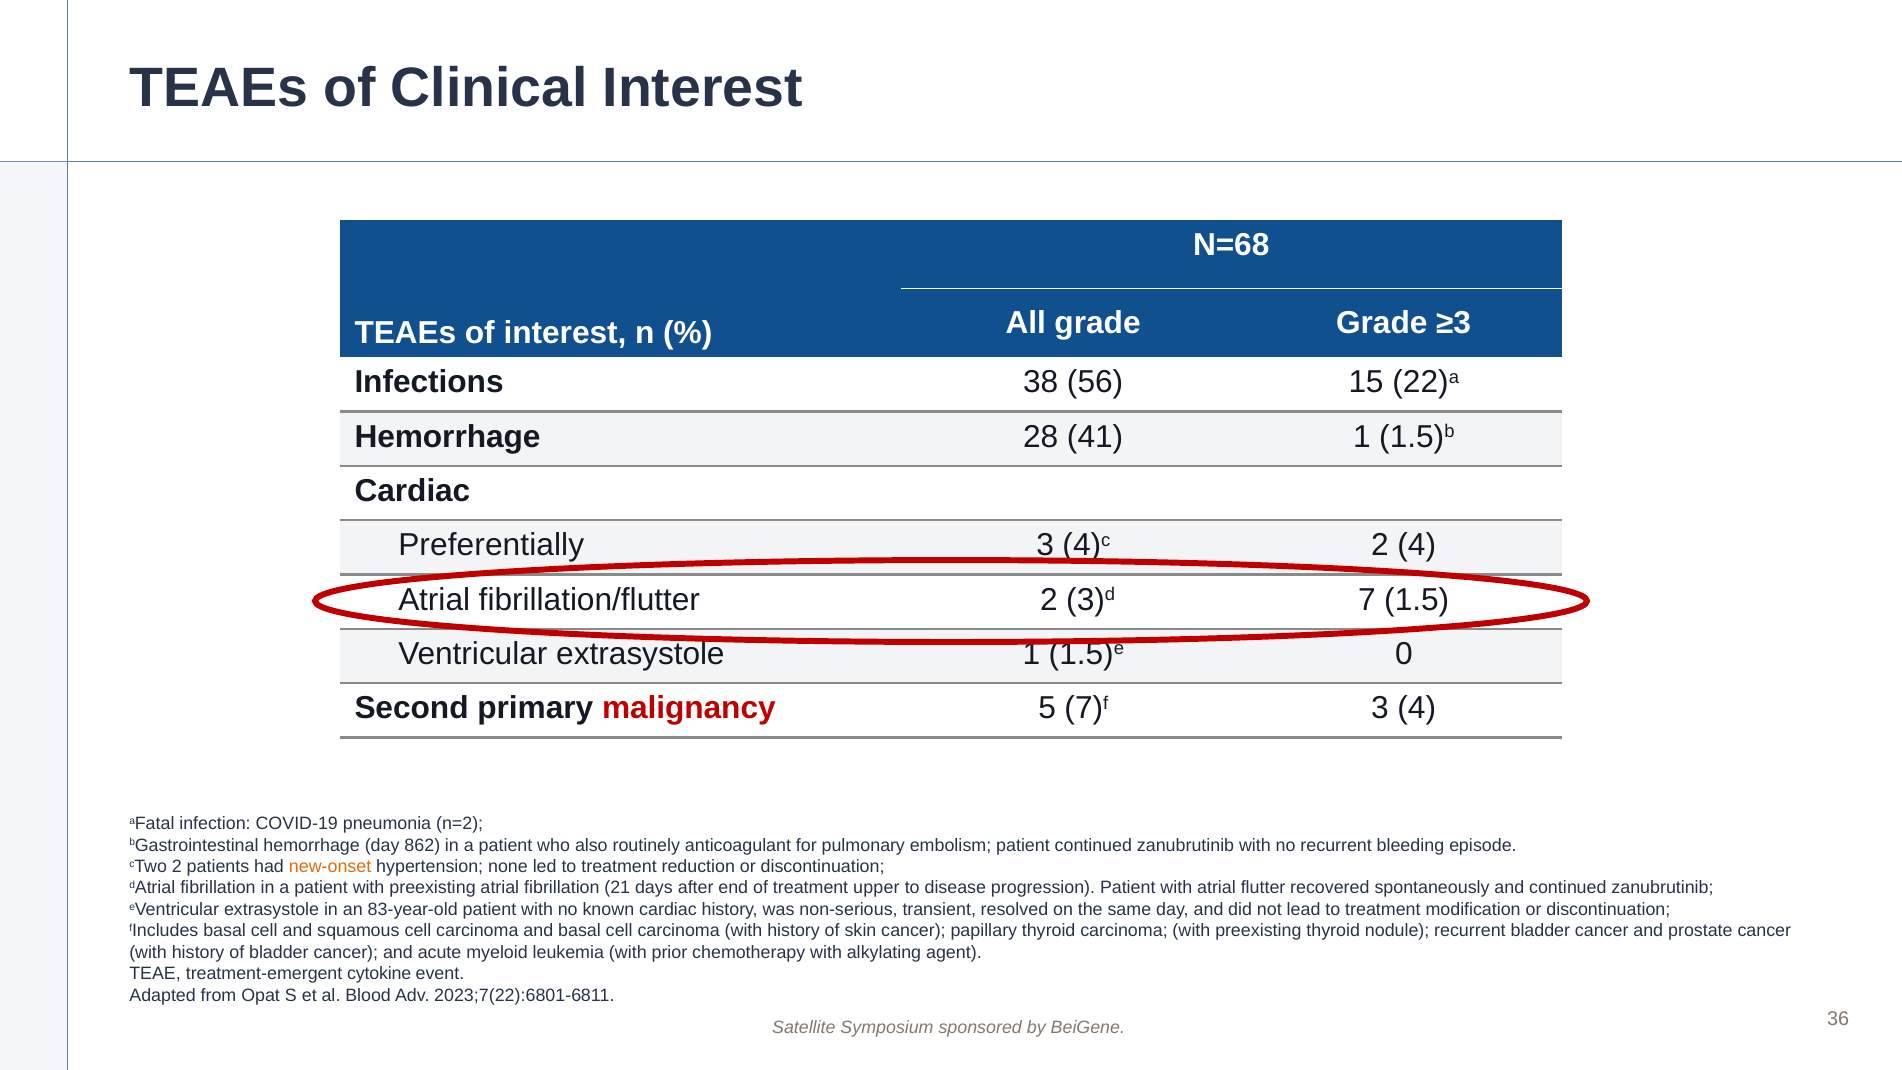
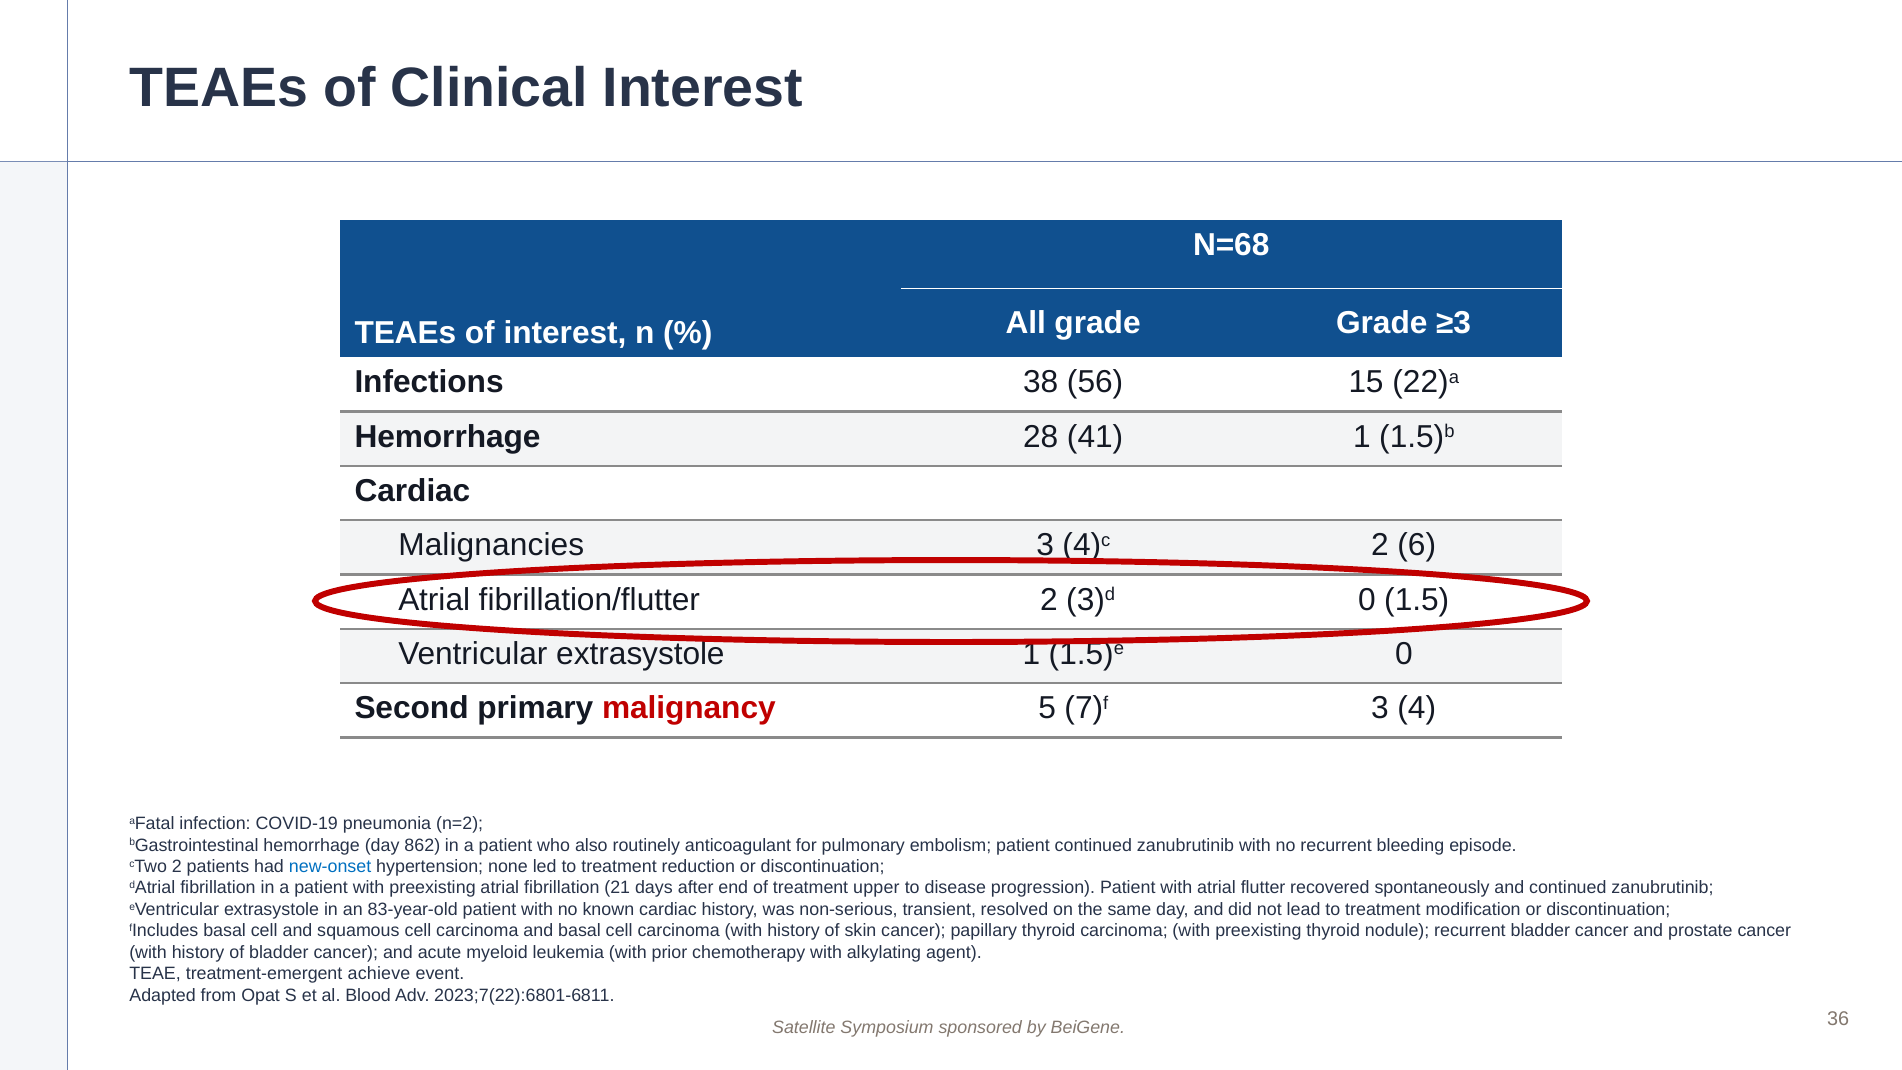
Preferentially: Preferentially -> Malignancies (491, 545)
2 4: 4 -> 6 (1417, 545)
3)d 7: 7 -> 0 (1367, 600)
new-onset colour: orange -> blue (330, 867)
cytokine: cytokine -> achieve (379, 974)
